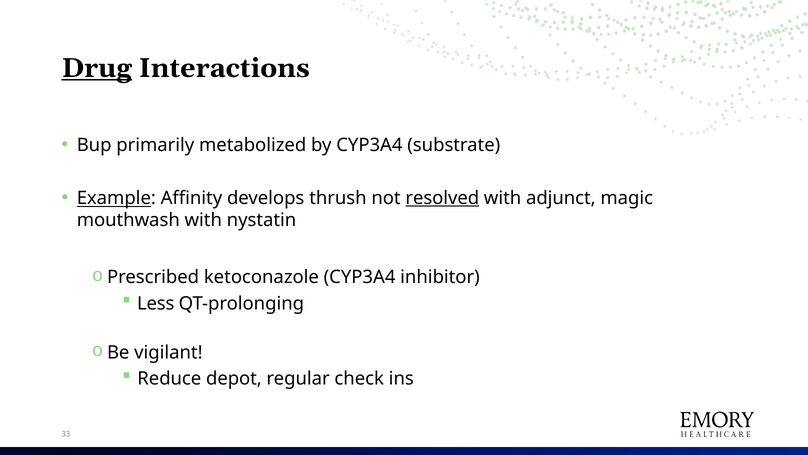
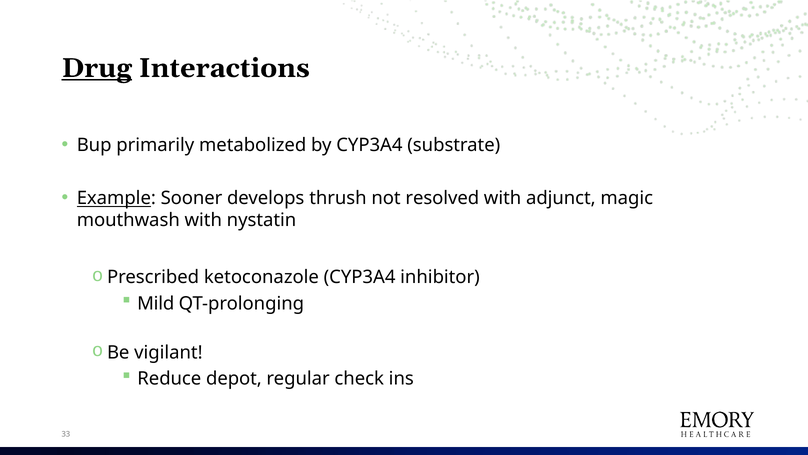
Affinity: Affinity -> Sooner (191, 198)
resolved underline: present -> none (442, 198)
Less: Less -> Mild (156, 303)
